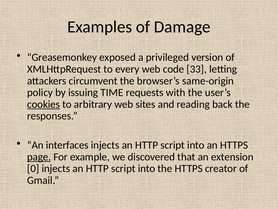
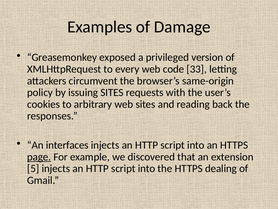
issuing TIME: TIME -> SITES (112, 92)
cookies underline: present -> none (44, 104)
0: 0 -> 5 (33, 168)
creator: creator -> dealing (221, 168)
